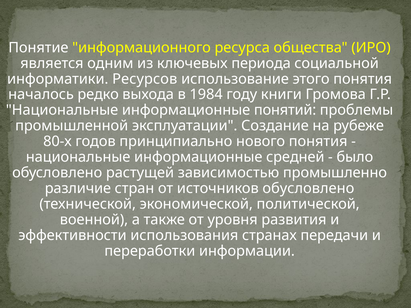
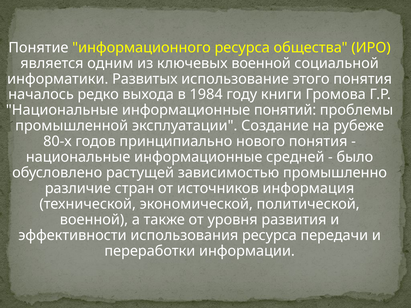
ключевых периода: периода -> военной (261, 63)
Ресурсов: Ресурсов -> Развитых (145, 79)
источников обусловлено: обусловлено -> информация (308, 189)
использования странах: странах -> ресурса (269, 236)
